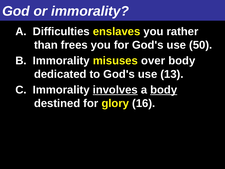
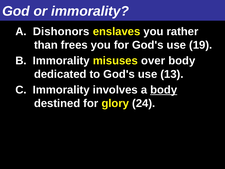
Difficulties: Difficulties -> Dishonors (61, 32)
50: 50 -> 19 (201, 45)
involves underline: present -> none (115, 90)
16: 16 -> 24 (144, 103)
